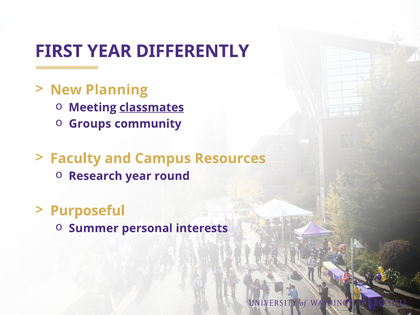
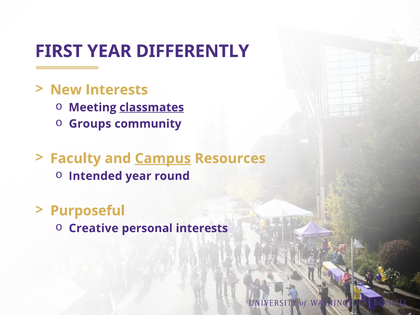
New Planning: Planning -> Interests (117, 90)
Campus underline: none -> present (163, 158)
Research: Research -> Intended (95, 176)
Summer: Summer -> Creative (94, 228)
